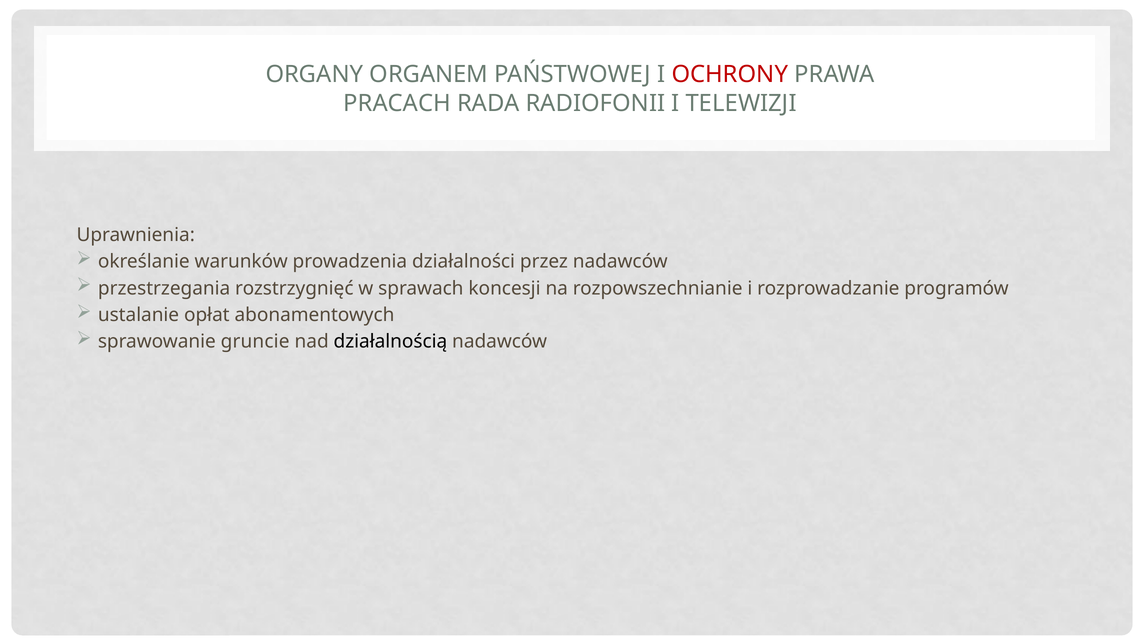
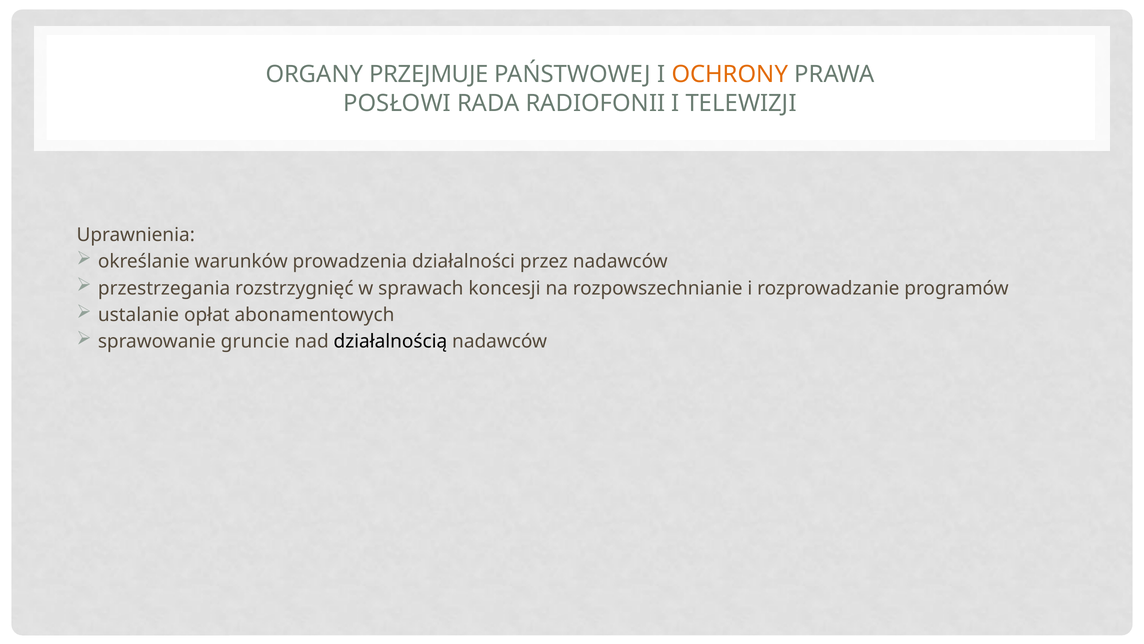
ORGANEM: ORGANEM -> PRZEJMUJE (429, 74)
OCHRONY colour: red -> orange (730, 74)
PRACACH: PRACACH -> POSŁOWI (397, 103)
